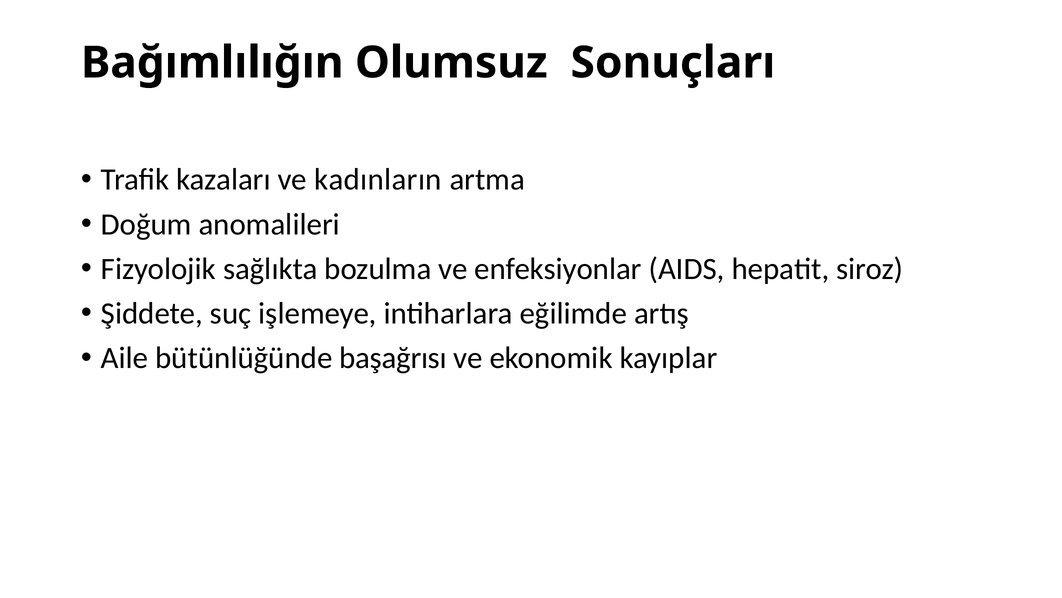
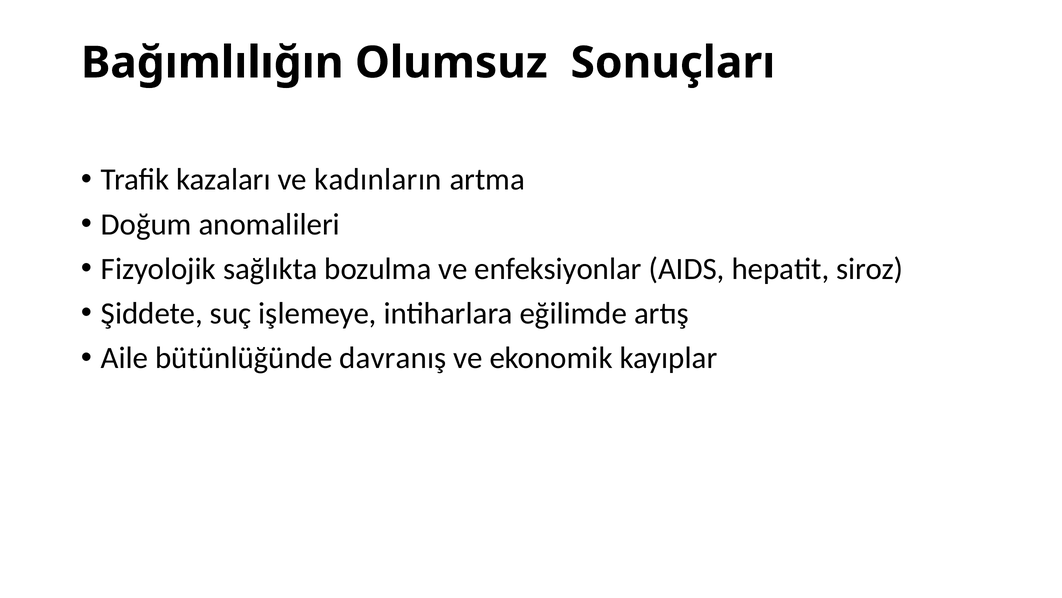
başağrısı: başağrısı -> davranış (393, 358)
